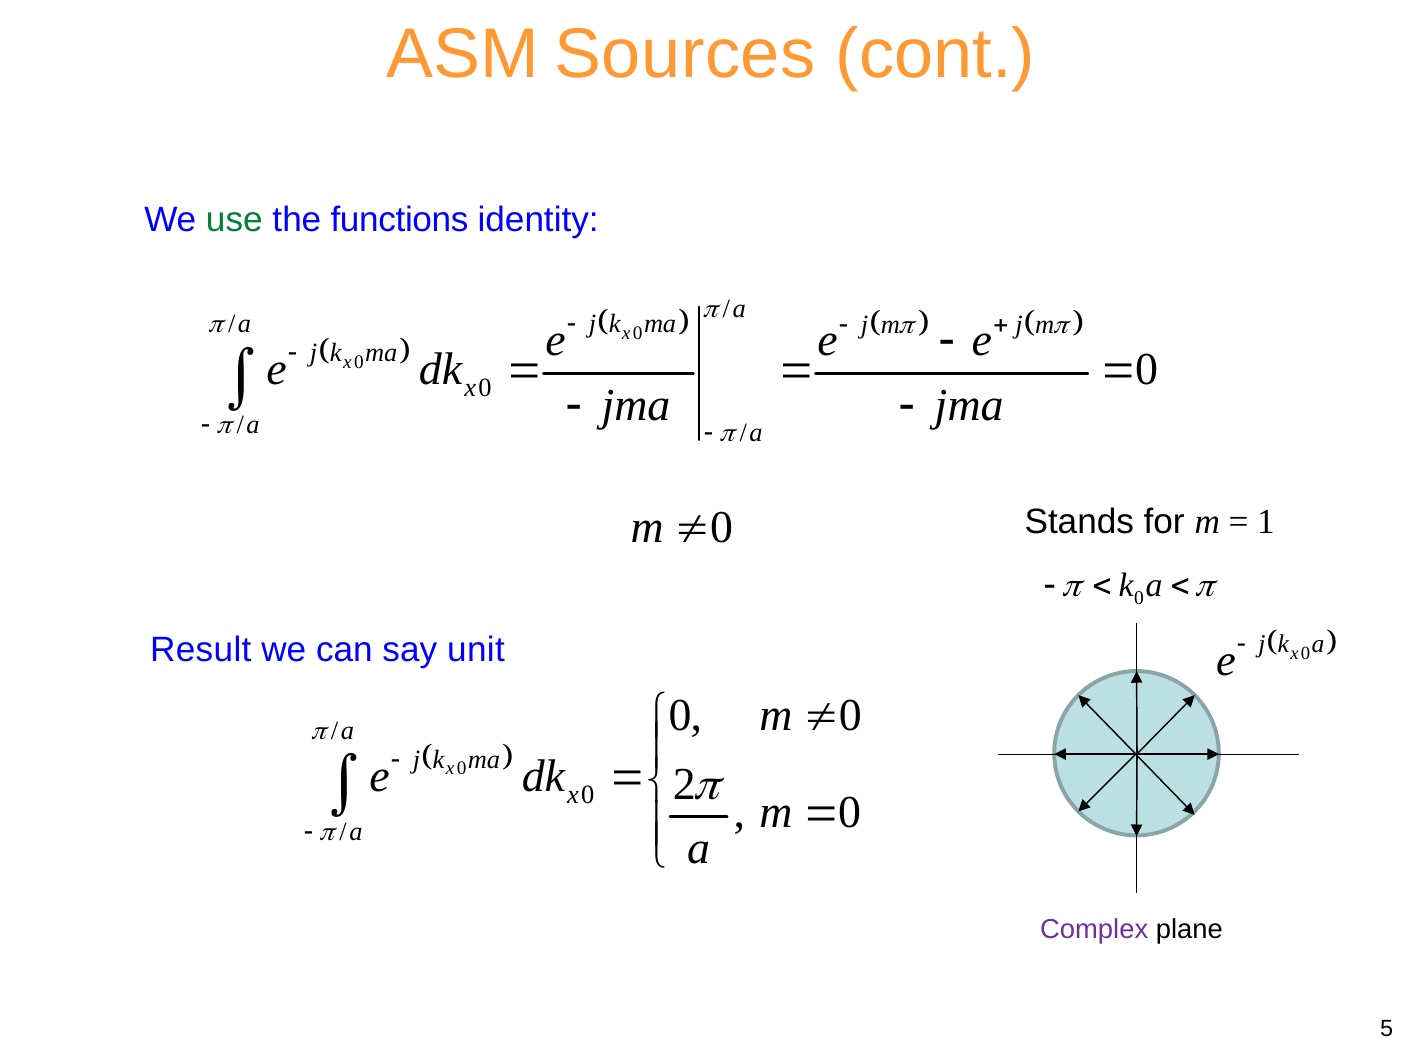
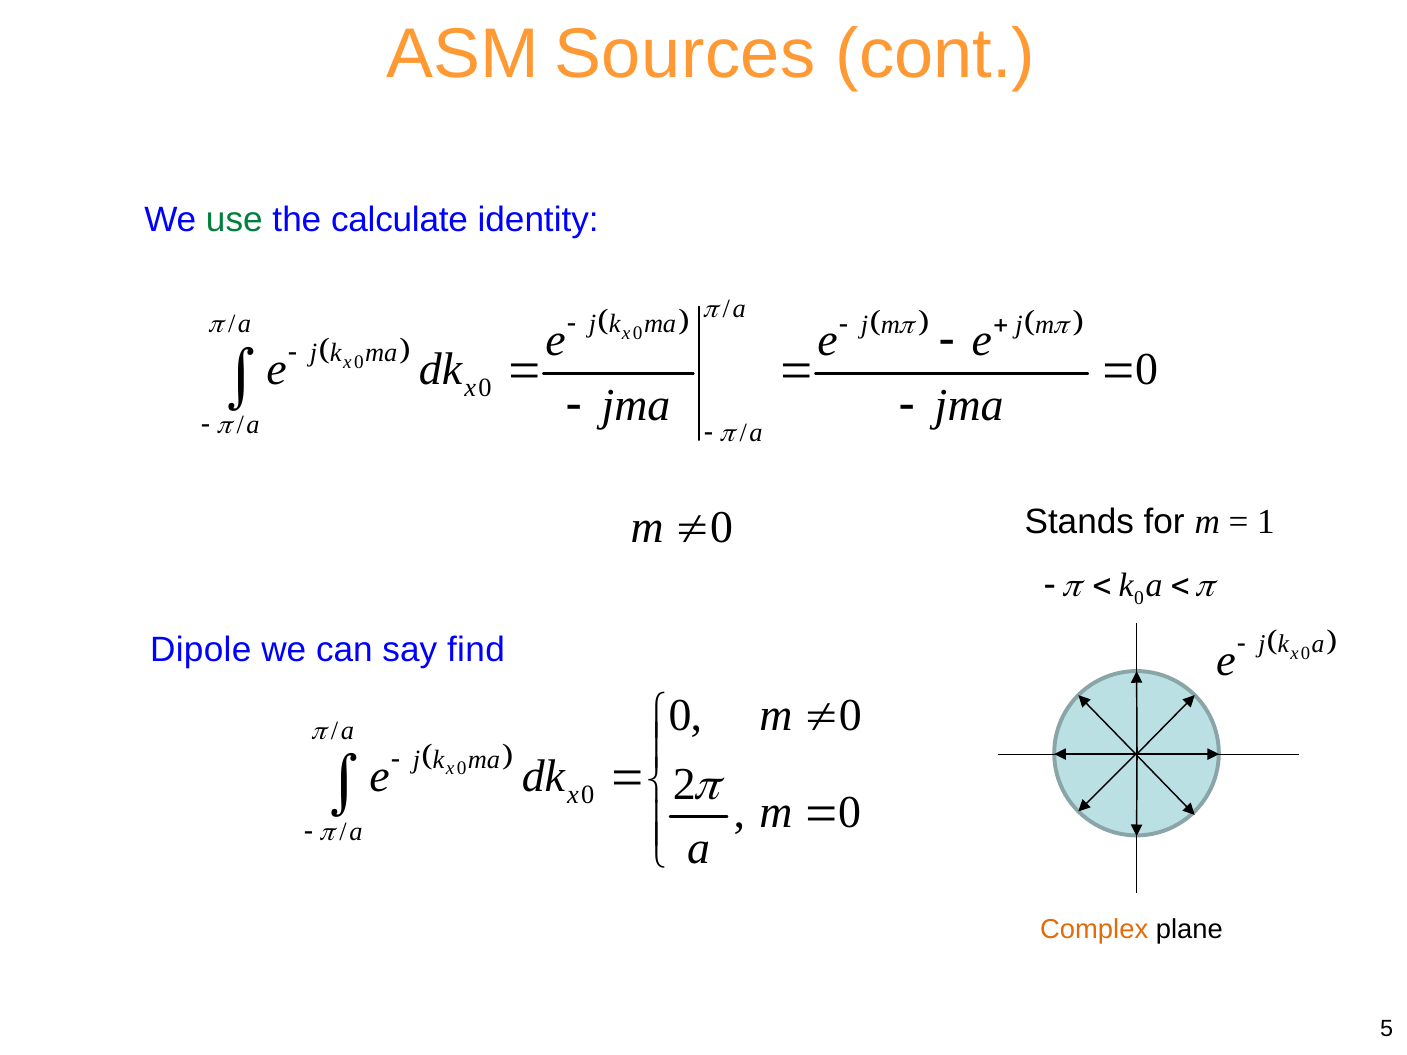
functions: functions -> calculate (399, 220)
Result: Result -> Dipole (201, 650)
unit: unit -> find (476, 650)
Complex colour: purple -> orange (1094, 930)
